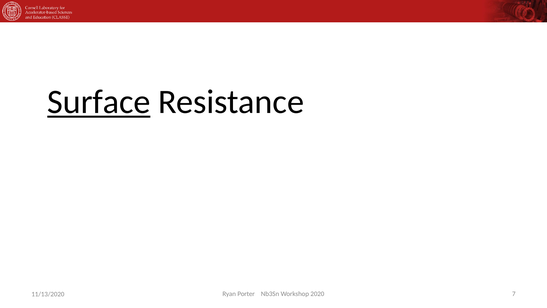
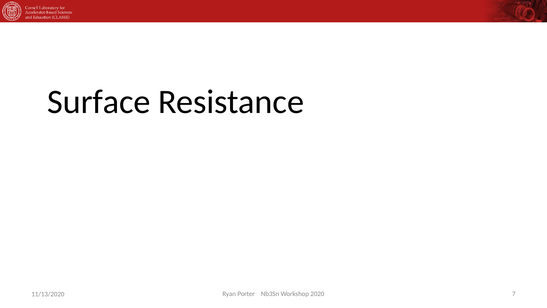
Surface underline: present -> none (99, 102)
